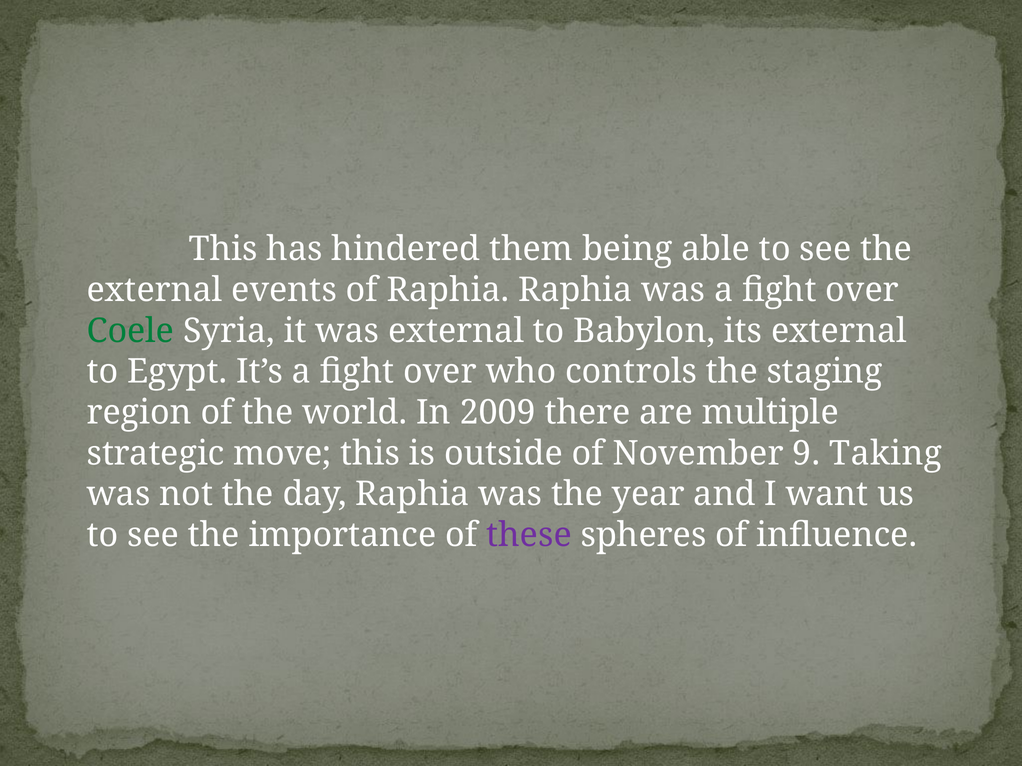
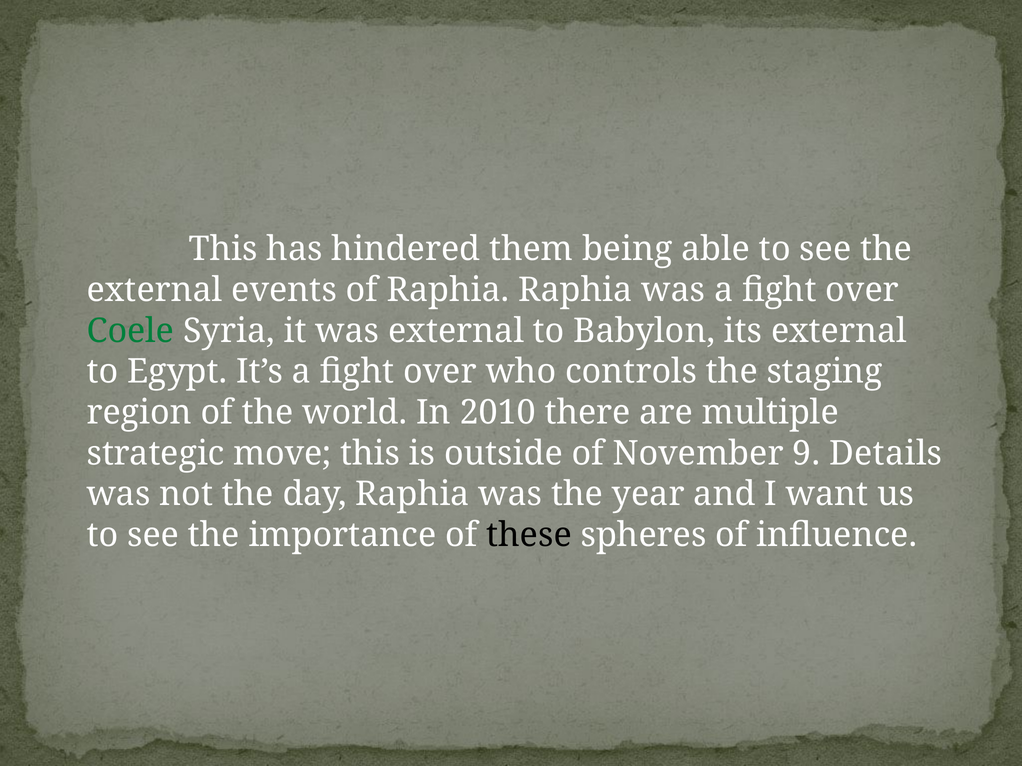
2009: 2009 -> 2010 (498, 413)
Taking: Taking -> Details (886, 454)
these colour: purple -> black (529, 535)
